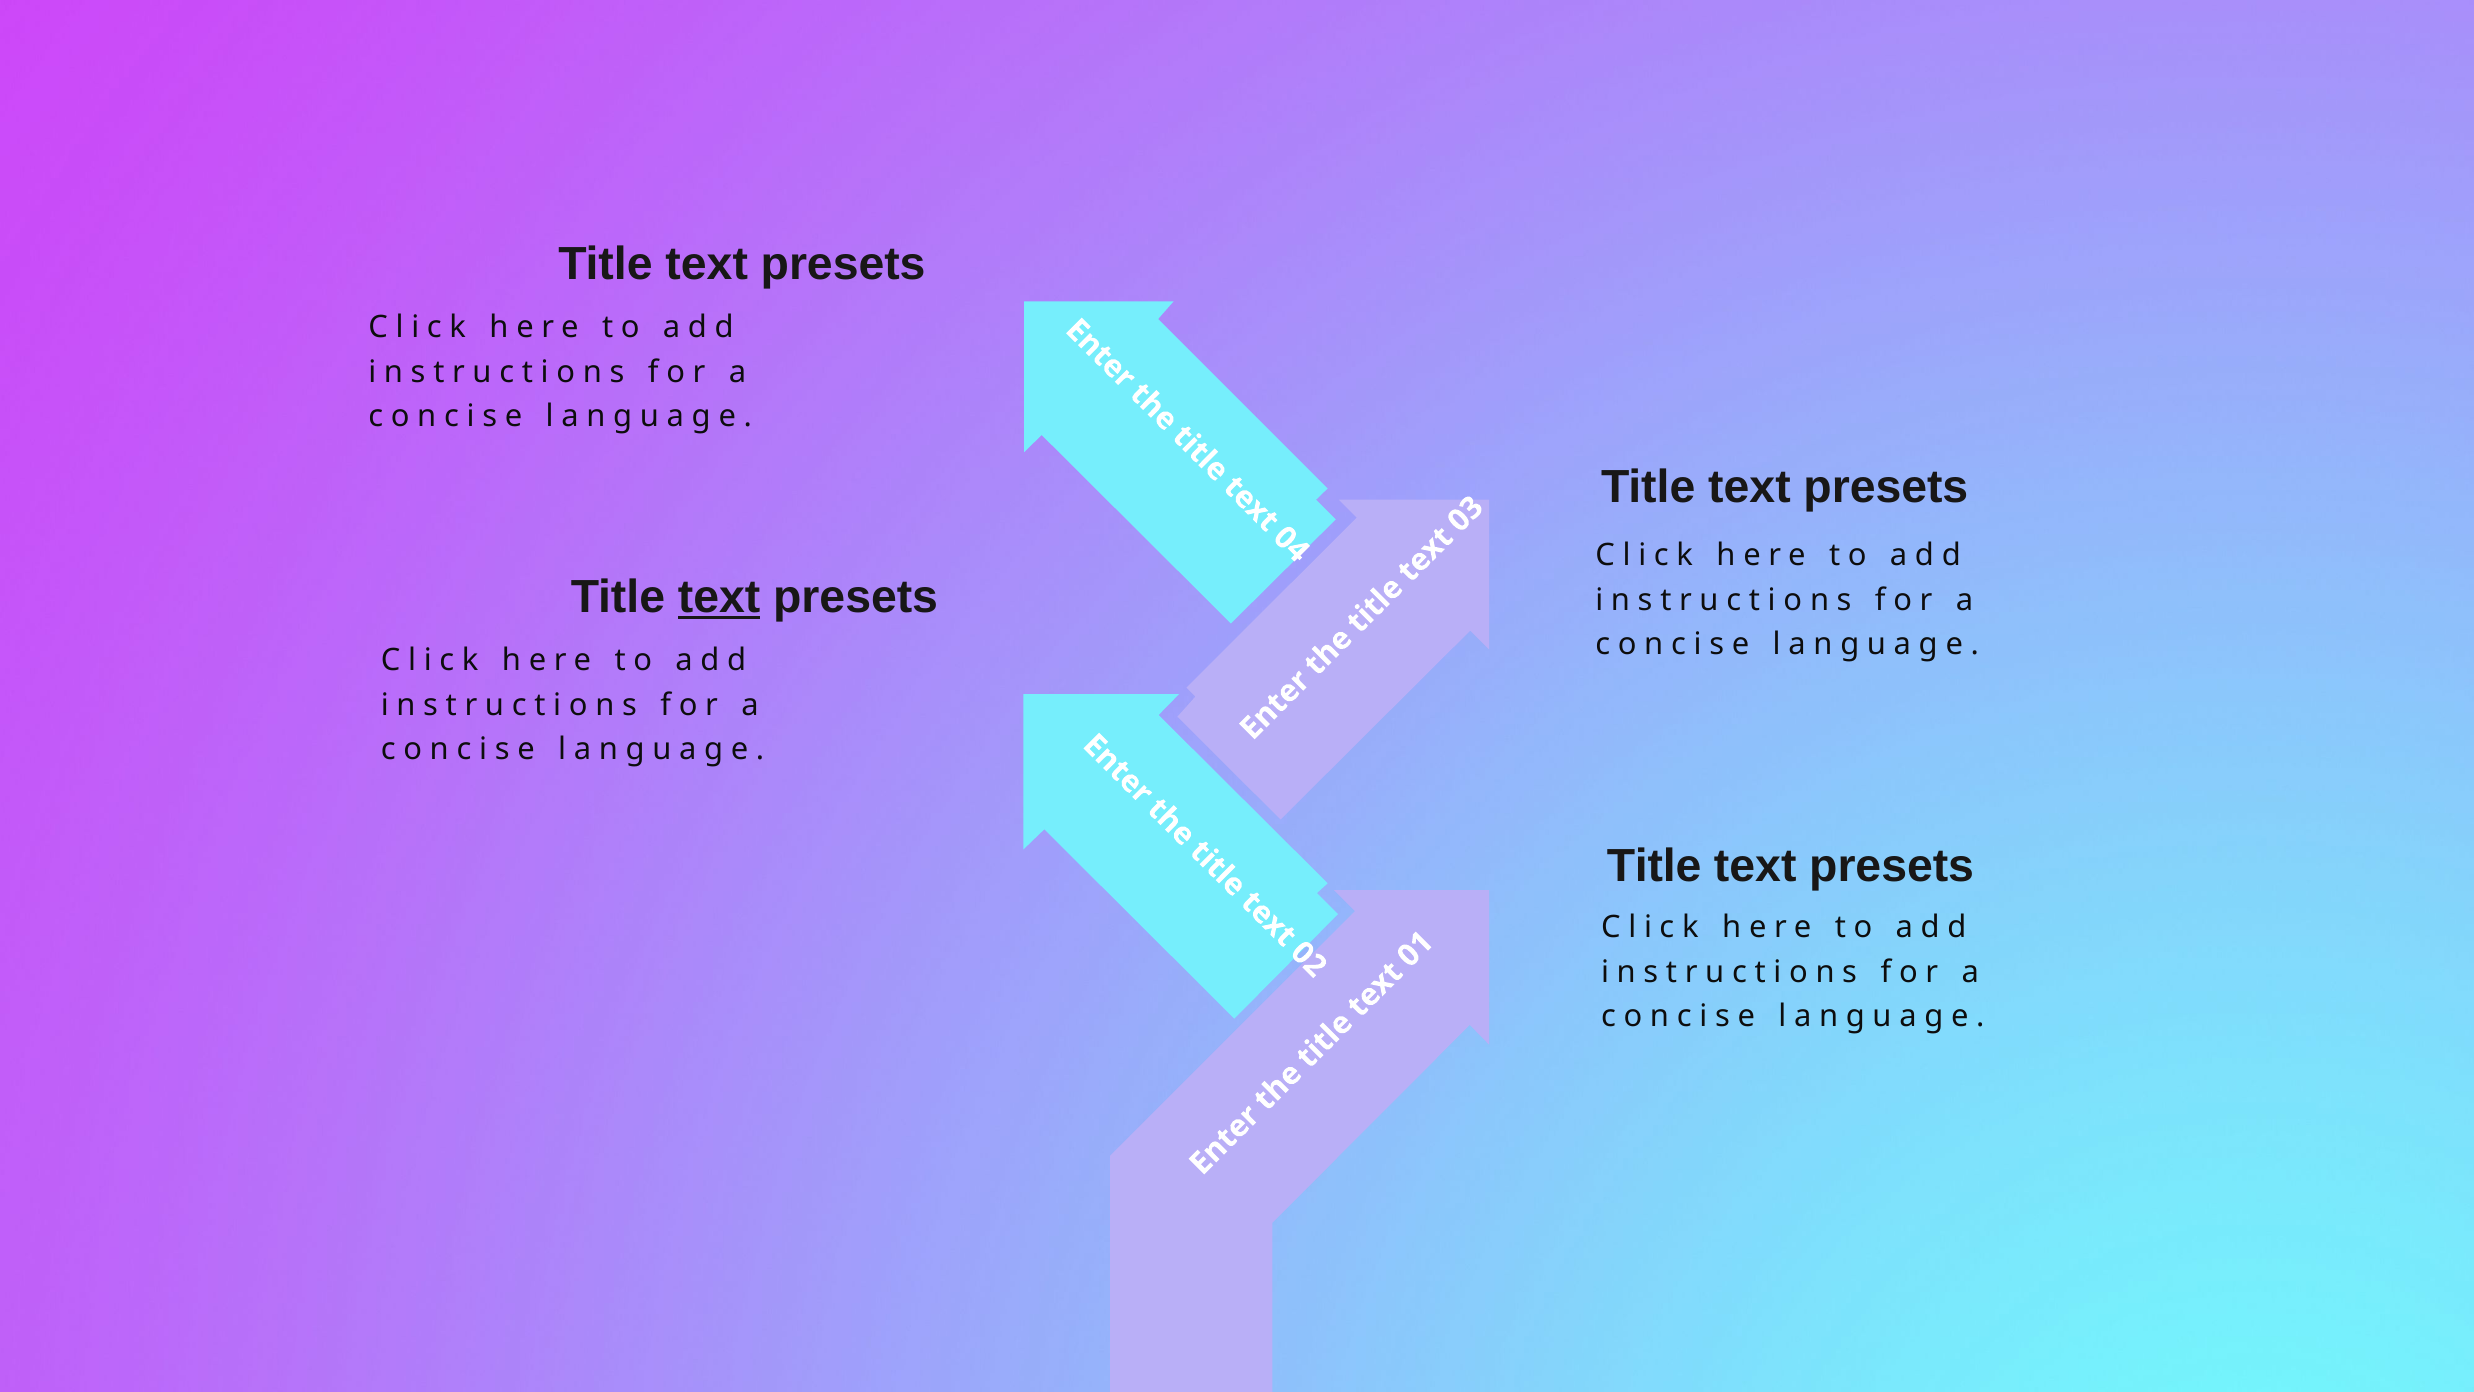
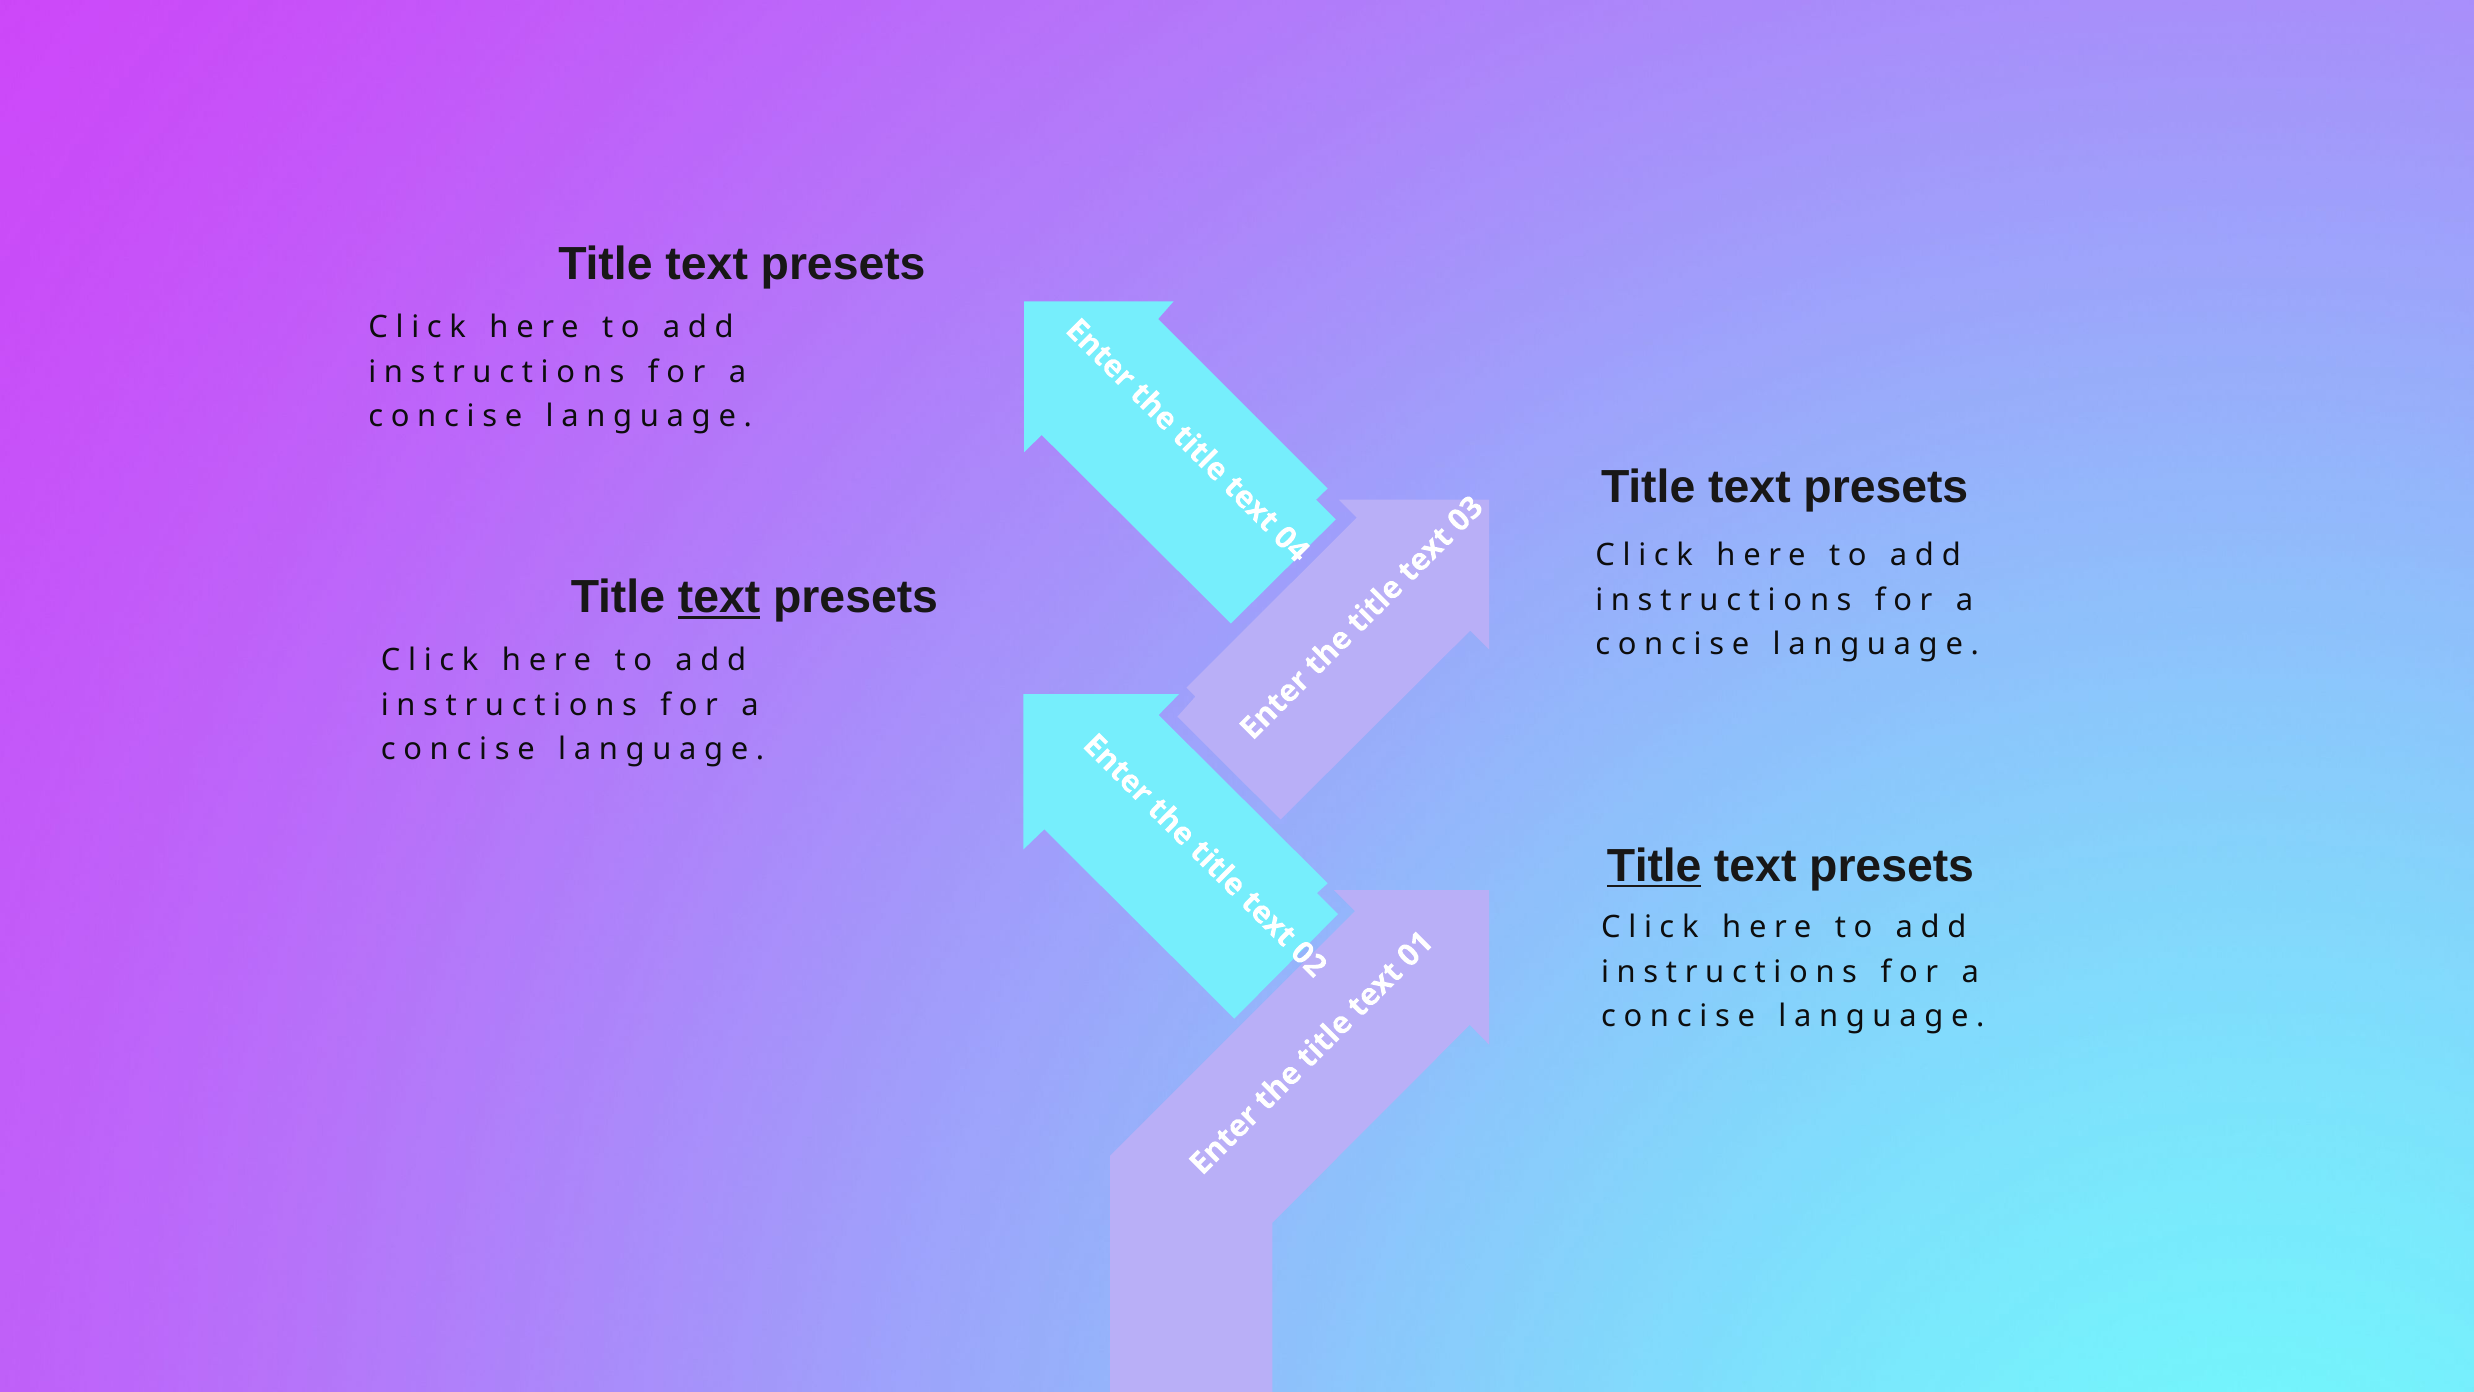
Title underline: none -> present (1654, 866)
